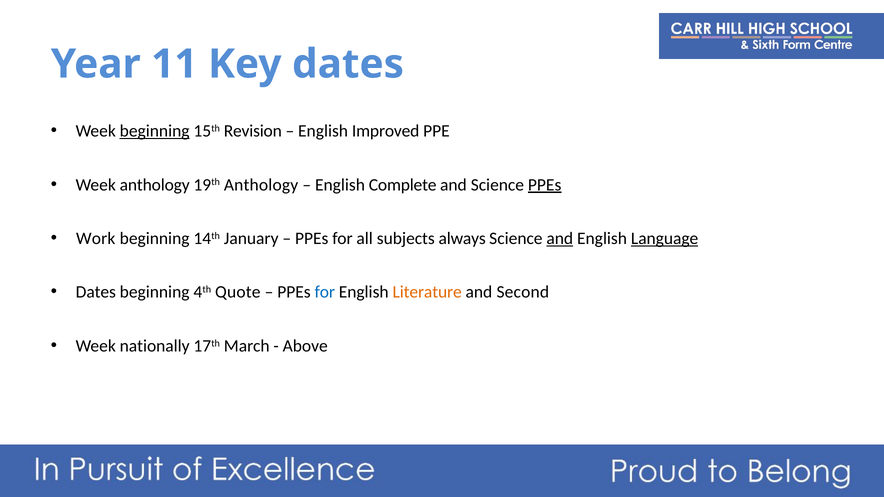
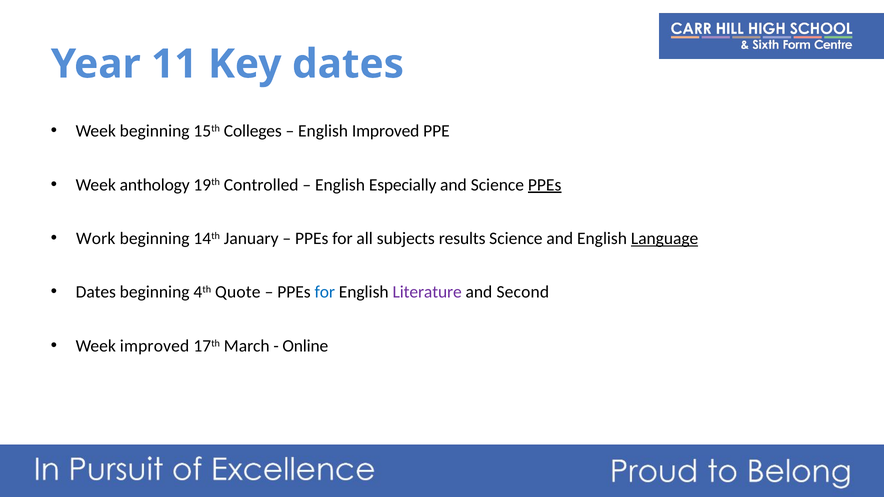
beginning underline: present -> none (155, 131)
Revision: Revision -> Colleges (253, 131)
19th Anthology: Anthology -> Controlled (261, 185)
Complete: Complete -> Especially (403, 185)
always: always -> results (462, 239)
and underline: present -> none (560, 239)
Literature colour: orange -> purple (427, 292)
Week nationally: nationally -> improved (155, 346)
Above: Above -> Online (305, 346)
